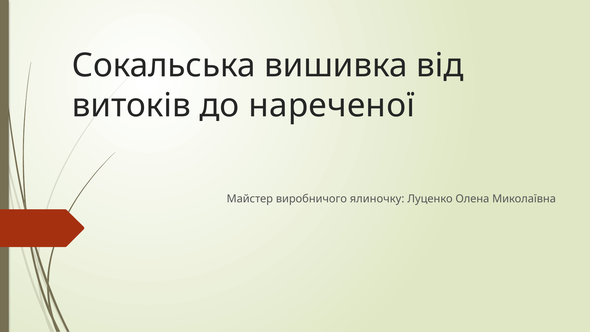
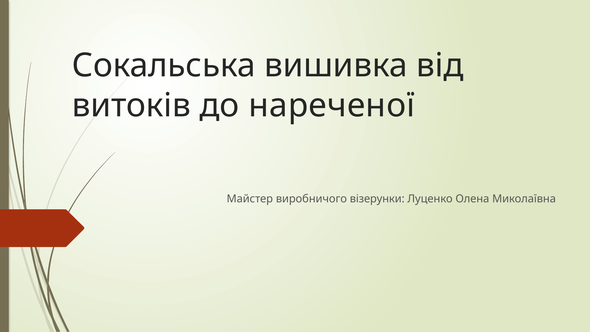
ялиночку: ялиночку -> візерунки (377, 199)
